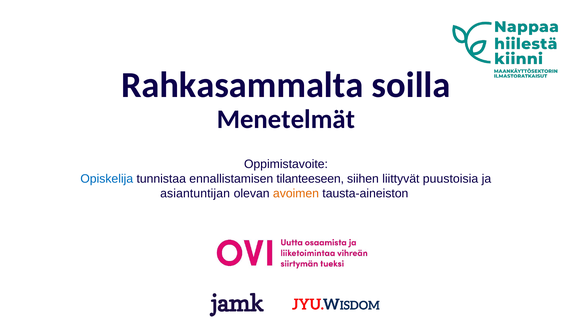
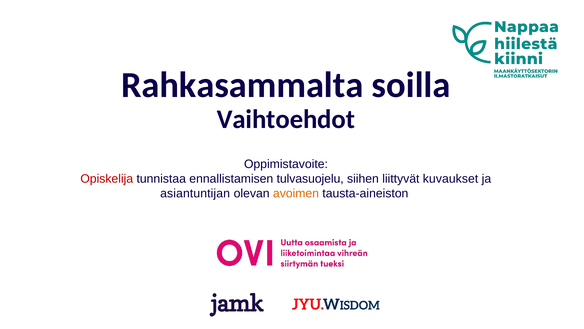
Menetelmät: Menetelmät -> Vaihtoehdot (286, 119)
Opiskelija colour: blue -> red (107, 179)
tilanteeseen: tilanteeseen -> tulvasuojelu (310, 179)
puustoisia: puustoisia -> kuvaukset (451, 179)
